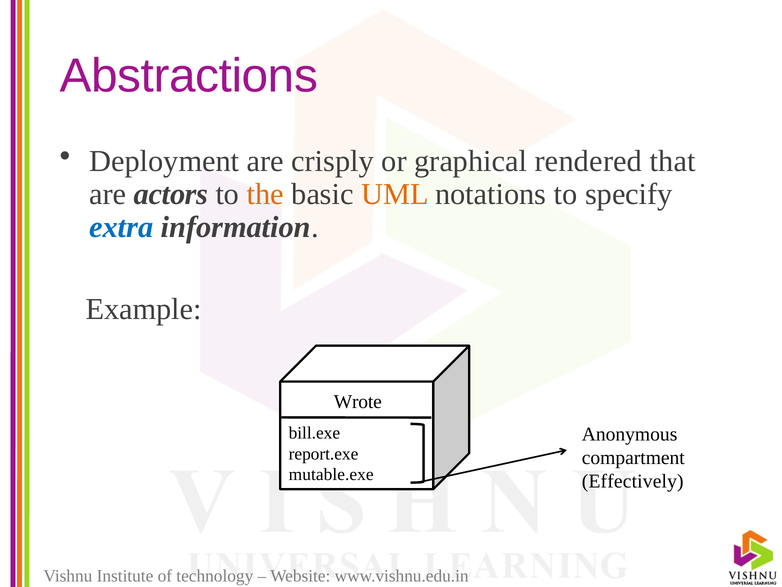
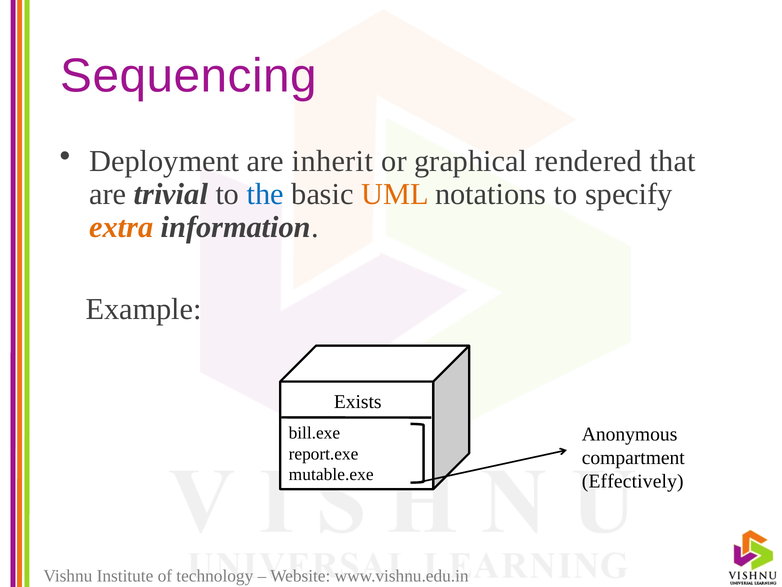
Abstractions: Abstractions -> Sequencing (189, 76)
crisply: crisply -> inherit (332, 161)
actors: actors -> trivial (171, 194)
the colour: orange -> blue (265, 194)
extra colour: blue -> orange (121, 227)
Wrote: Wrote -> Exists (358, 401)
